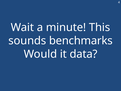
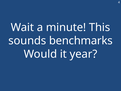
data: data -> year (83, 54)
